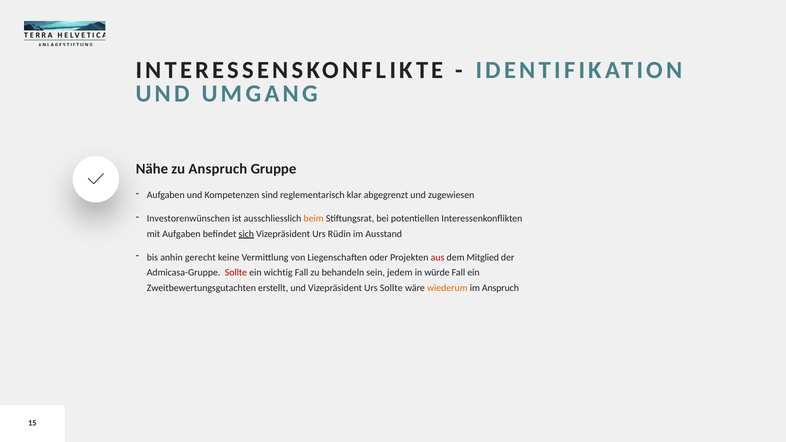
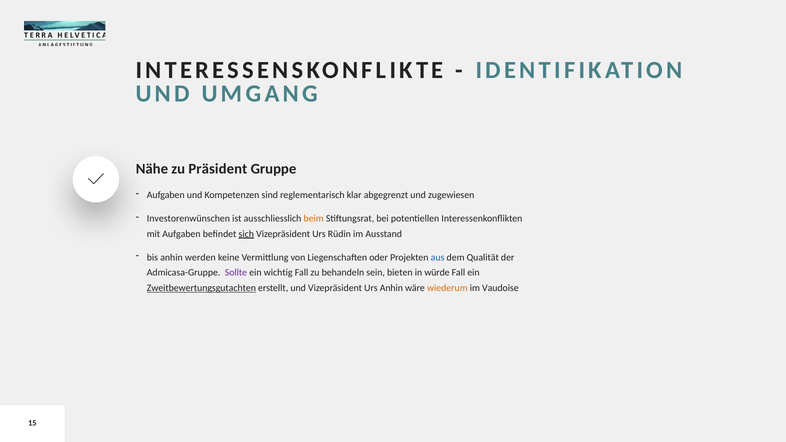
zu Anspruch: Anspruch -> Präsident (218, 169)
gerecht: gerecht -> werden (200, 257)
aus colour: red -> blue (438, 257)
Mitglied: Mitglied -> Qualität (483, 257)
Sollte colour: red -> purple (236, 273)
jedem: jedem -> bieten (400, 273)
Zweitbewertungsgutachten underline: none -> present (201, 288)
Urs Sollte: Sollte -> Anhin (391, 288)
im Anspruch: Anspruch -> Vaudoise (500, 288)
